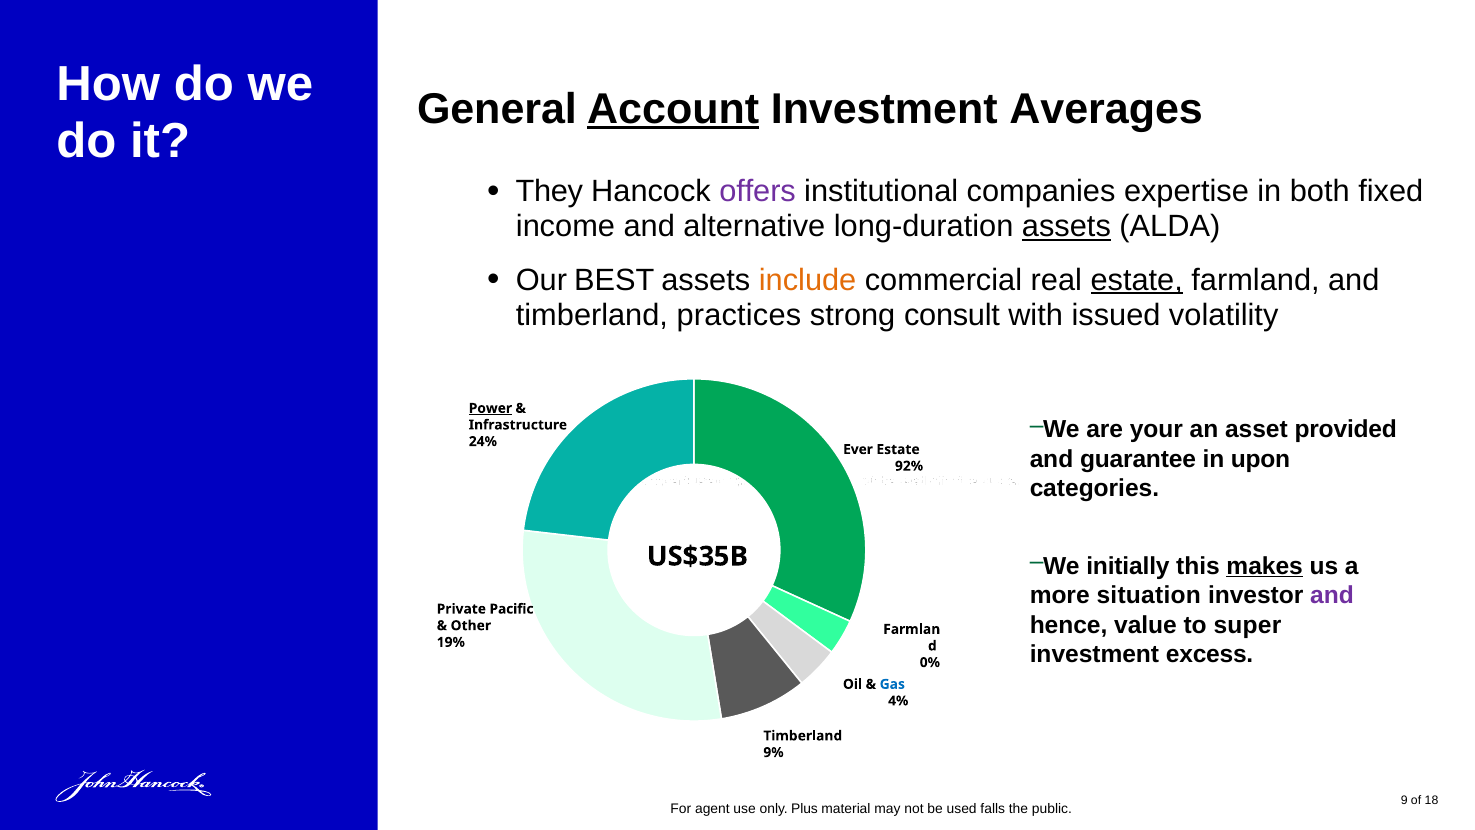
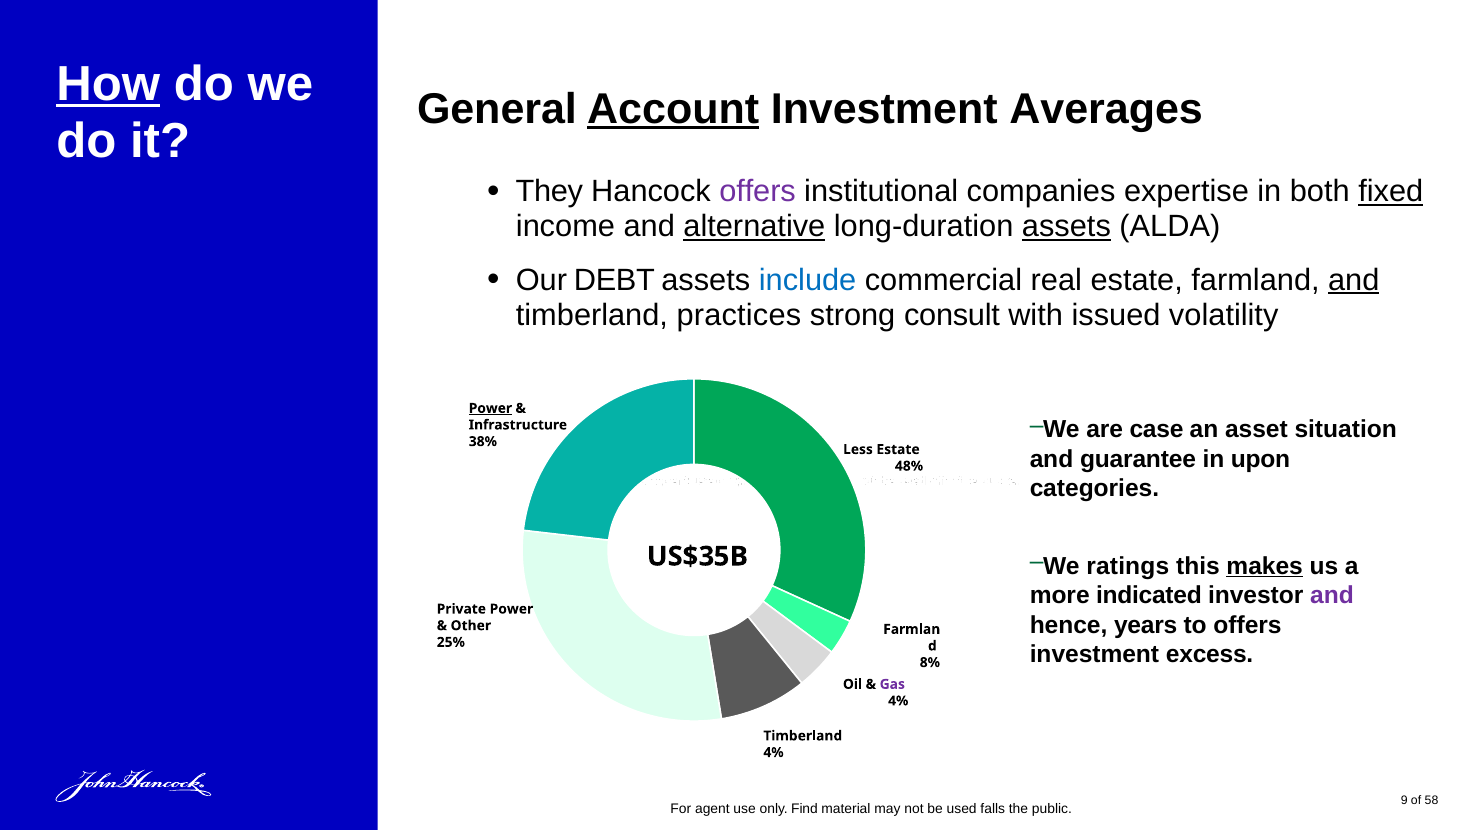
How underline: none -> present (108, 85)
fixed underline: none -> present (1391, 191)
alternative underline: none -> present (754, 226)
BEST: BEST -> DEBT (614, 280)
include colour: orange -> blue (808, 280)
estate underline: present -> none (1137, 280)
and underline: none -> present (1354, 280)
your: your -> case (1156, 429)
provided: provided -> situation (1346, 429)
24%: 24% -> 38% (483, 441)
Ever: Ever -> Less (858, 449)
92%: 92% -> 48% (909, 466)
initially: initially -> ratings (1128, 566)
situation: situation -> indicated (1149, 595)
Private Pacific: Pacific -> Power (511, 609)
value: value -> years (1146, 625)
to super: super -> offers (1248, 625)
19%: 19% -> 25% (451, 642)
0%: 0% -> 8% (930, 662)
Gas colour: blue -> purple (892, 684)
9%: 9% -> 4% (774, 752)
18: 18 -> 58 (1432, 800)
Plus: Plus -> Find (805, 809)
